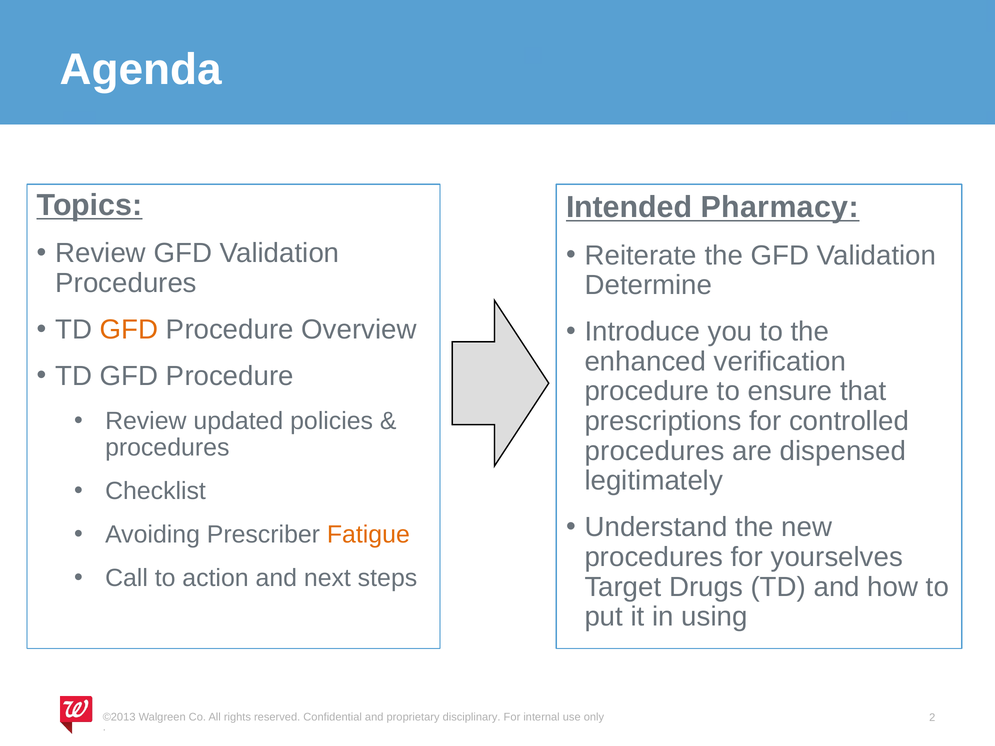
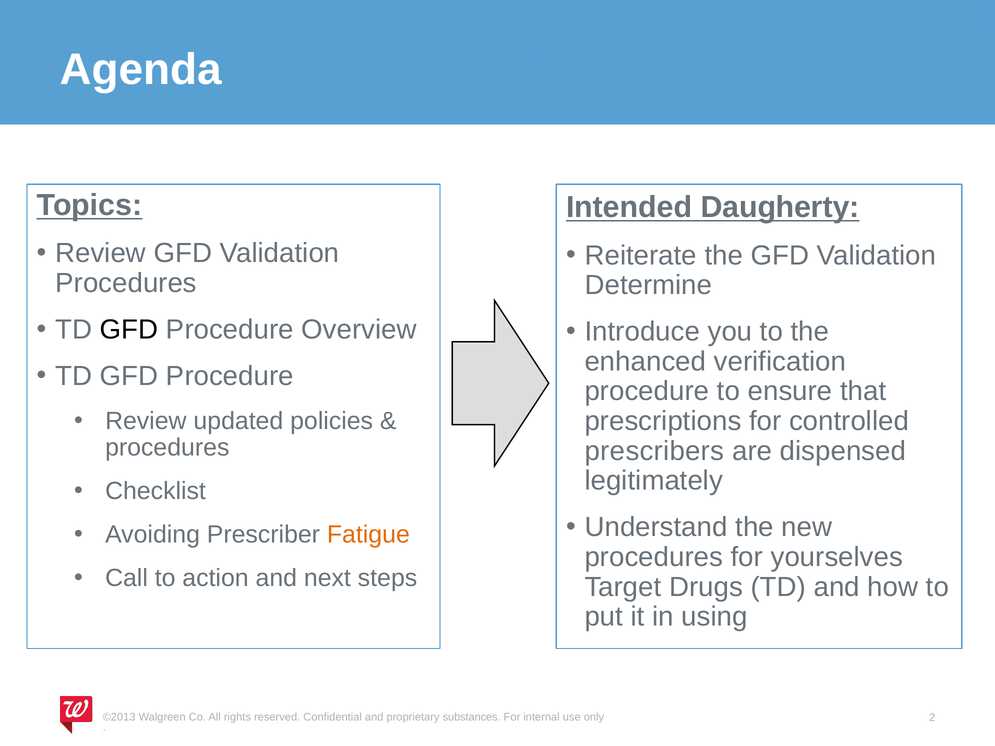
Pharmacy: Pharmacy -> Daugherty (780, 208)
GFD colour: orange -> black (129, 330)
procedures: procedures -> prescribers (655, 451)
disciplinary: disciplinary -> substances (472, 717)
